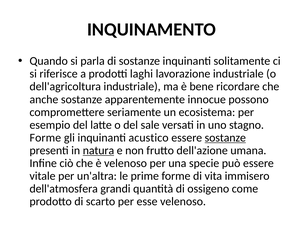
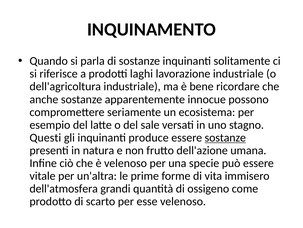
Forme: Forme -> Questi (45, 137)
acustico: acustico -> produce (149, 137)
natura underline: present -> none (98, 150)
